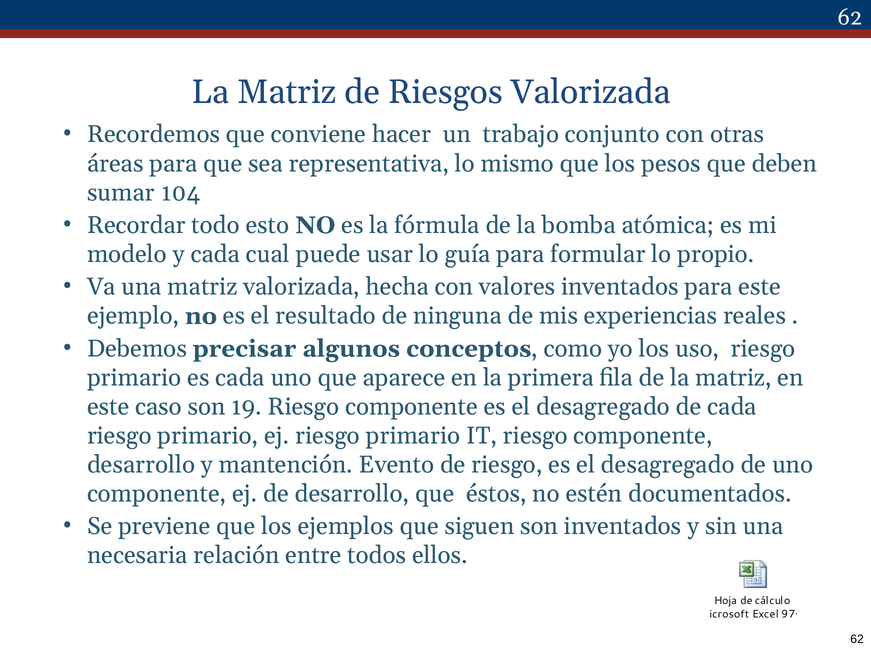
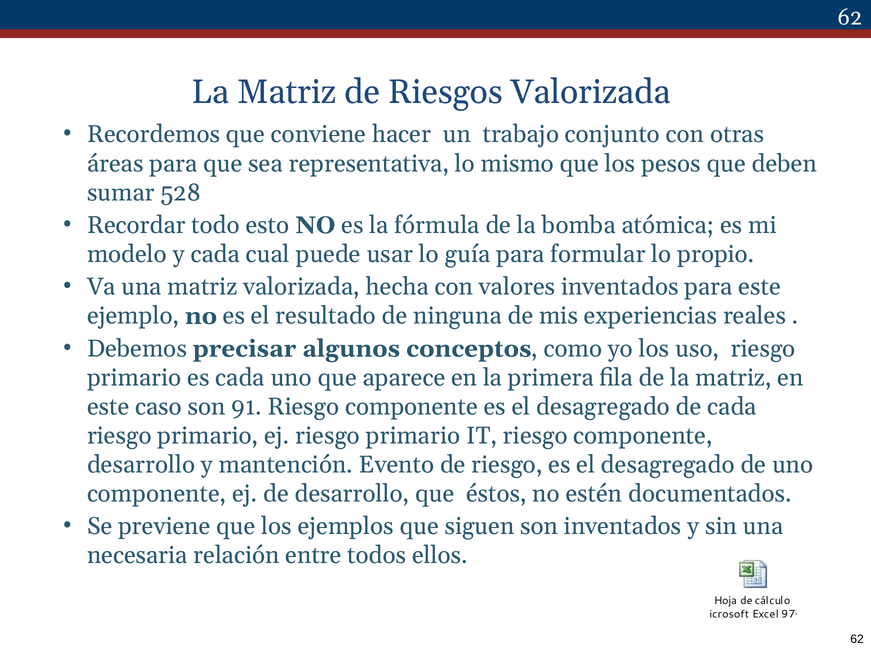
104: 104 -> 528 (181, 193)
19: 19 -> 91 (247, 407)
